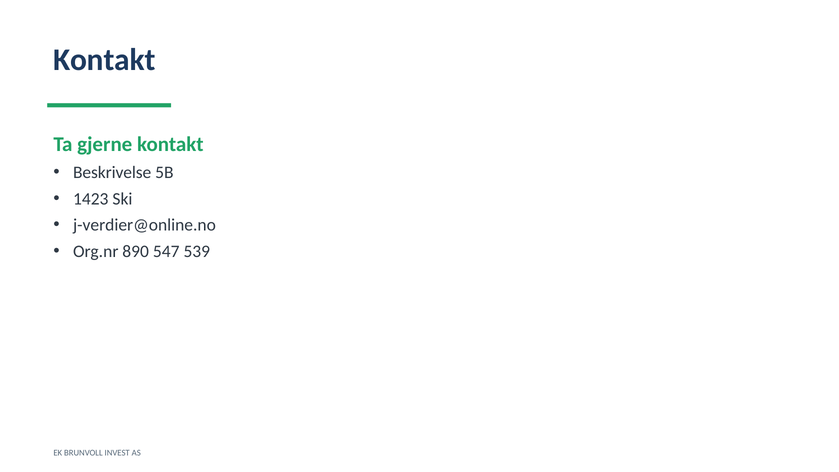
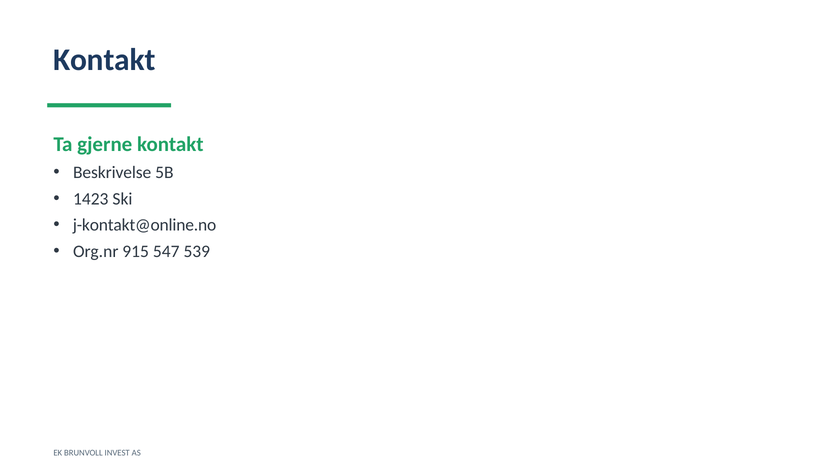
j-verdier@online.no: j-verdier@online.no -> j-kontakt@online.no (145, 225)
890: 890 -> 915 (136, 251)
